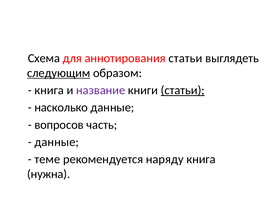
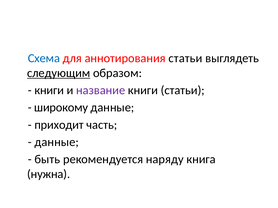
Схема colour: black -> blue (44, 58)
книга: книга -> книги (49, 90)
статьи underline: present -> none (183, 90)
насколько: насколько -> широкому (61, 108)
вопросов: вопросов -> приходит (59, 125)
теме: теме -> быть (47, 160)
